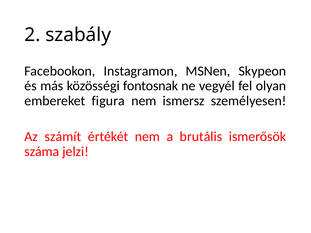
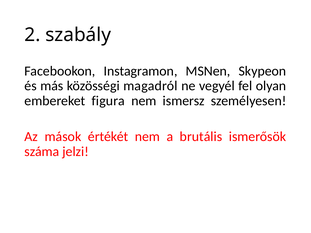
fontosnak: fontosnak -> magadról (150, 86)
számít: számít -> mások (63, 137)
